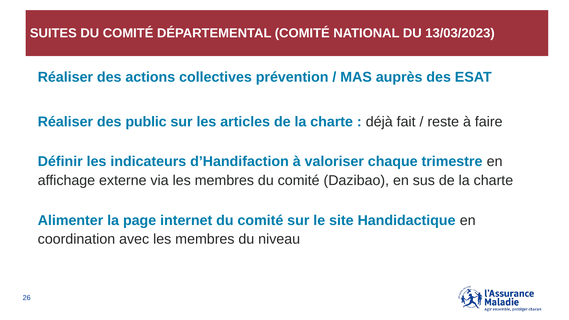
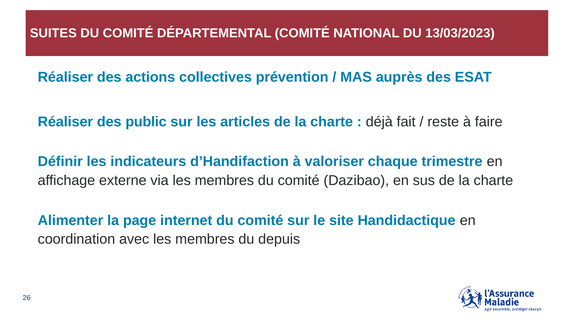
niveau: niveau -> depuis (279, 239)
